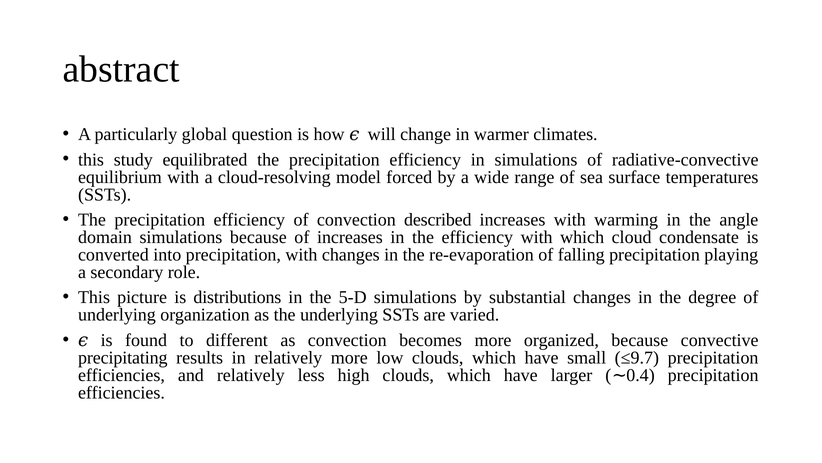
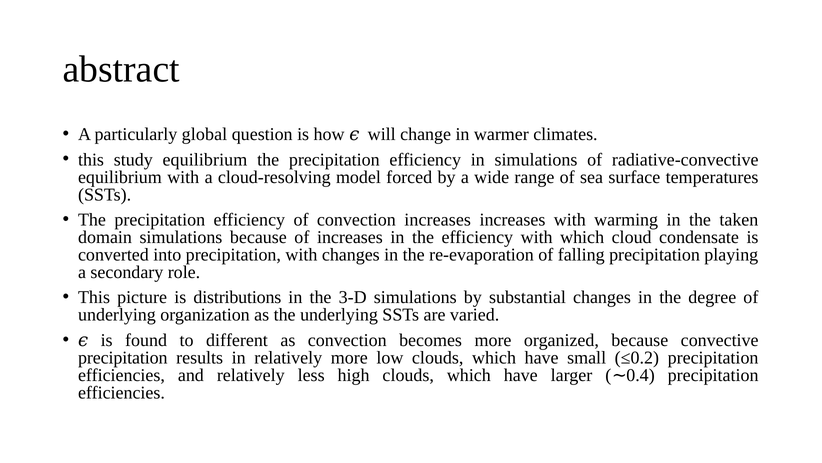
study equilibrated: equilibrated -> equilibrium (205, 159)
convection described: described -> increases (438, 219)
angle: angle -> taken (739, 219)
5-D: 5-D -> 3-D (353, 297)
precipitating: precipitating -> precipitation (123, 357)
≤9.7: ≤9.7 -> ≤0.2 (637, 357)
